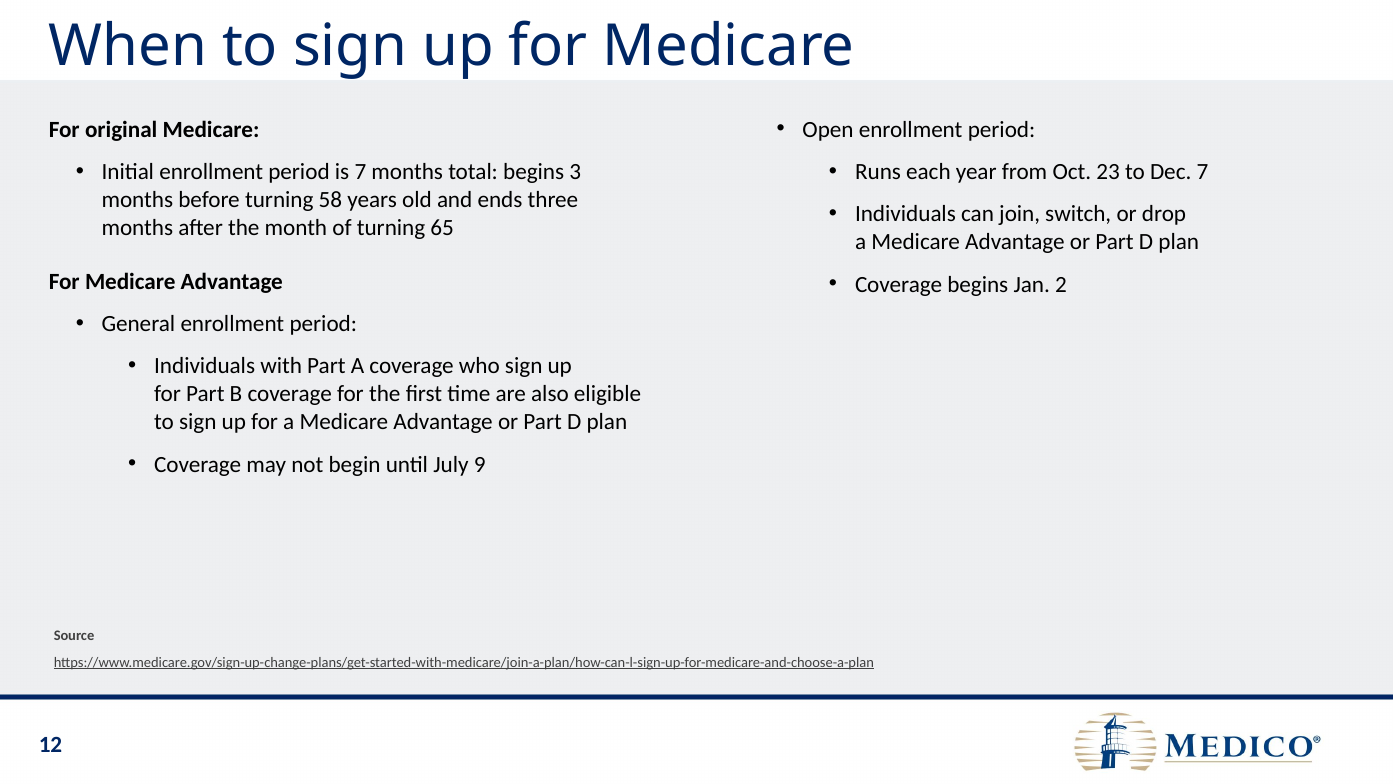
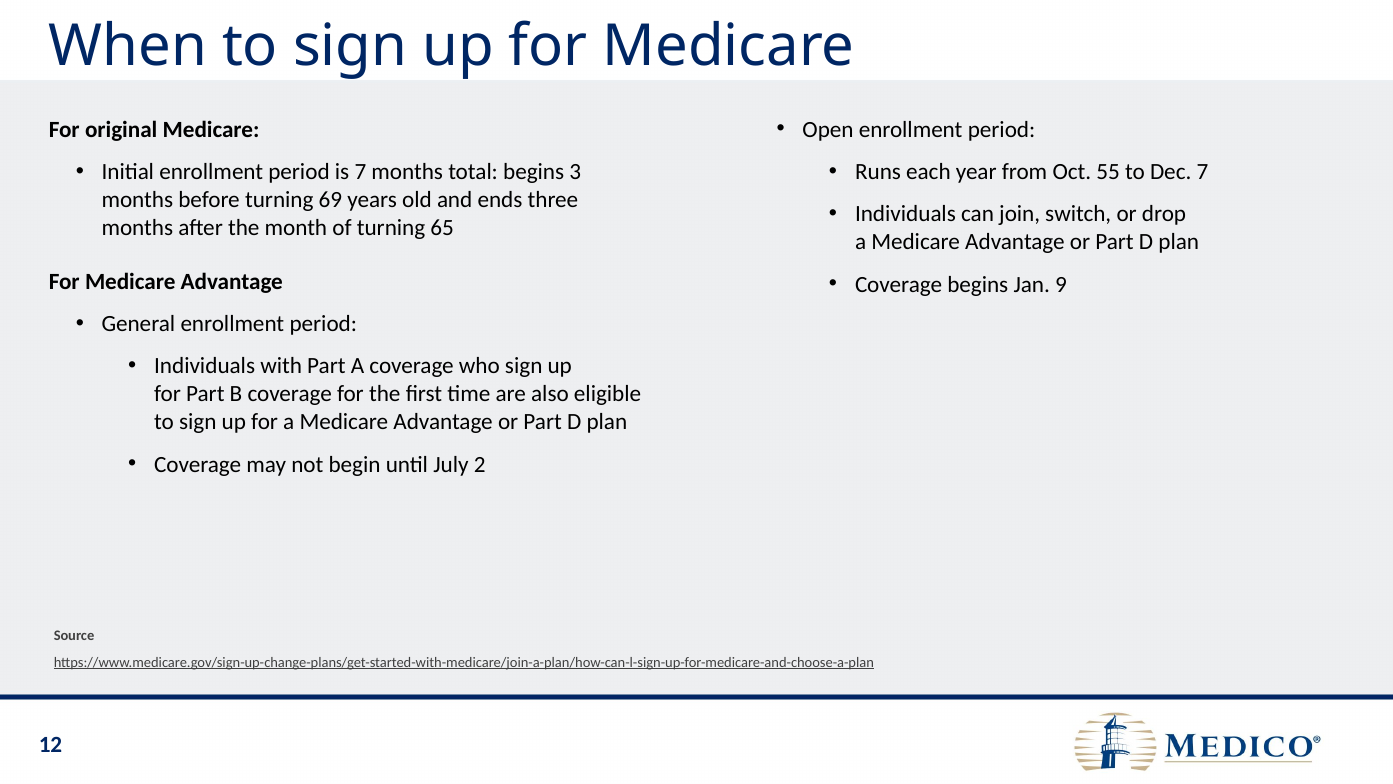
23: 23 -> 55 (1108, 172)
58: 58 -> 69 (330, 199)
2: 2 -> 9 (1061, 284)
9: 9 -> 2 (480, 464)
